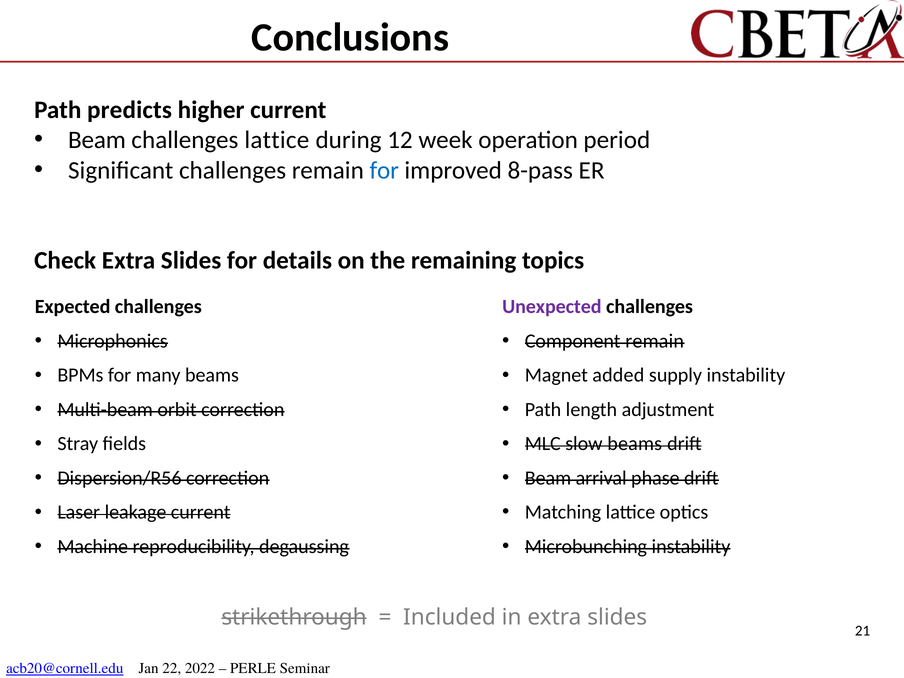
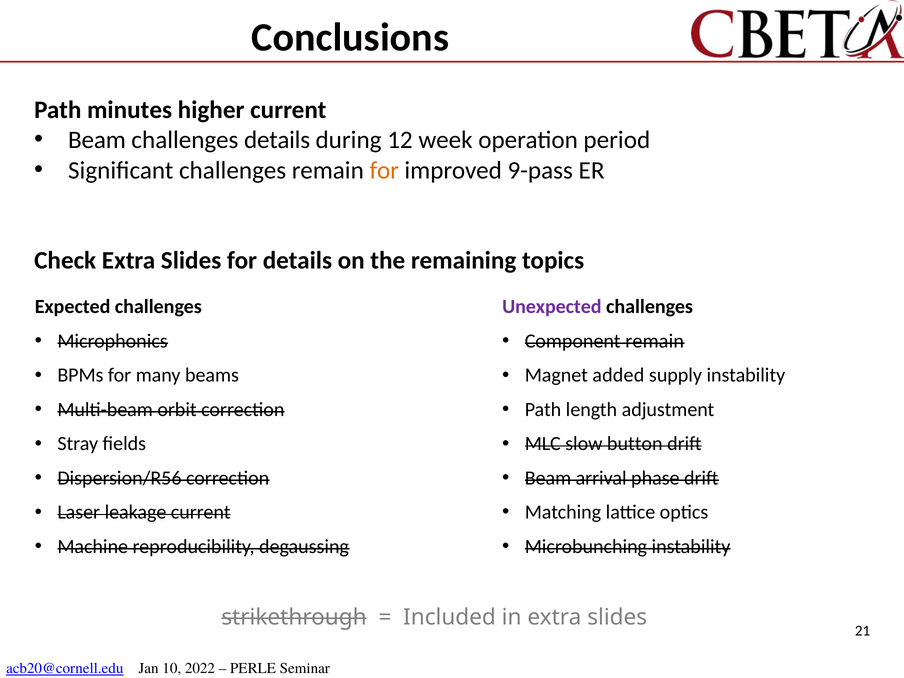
predicts: predicts -> minutes (130, 110)
challenges lattice: lattice -> details (277, 140)
for colour: blue -> orange (384, 170)
8-pass: 8-pass -> 9-pass (540, 170)
slow beams: beams -> button (635, 444)
22: 22 -> 10 (172, 668)
